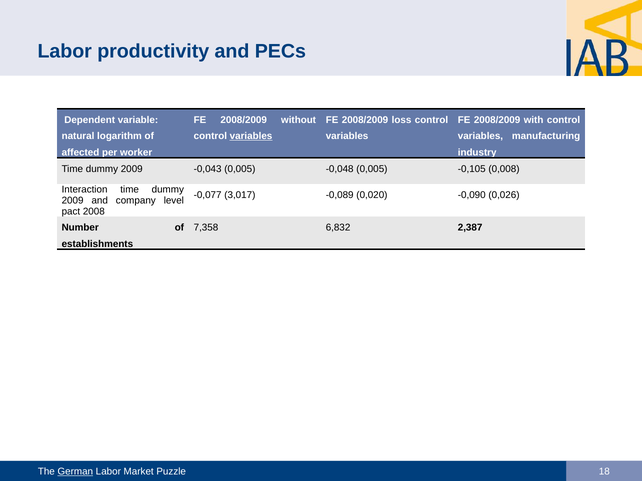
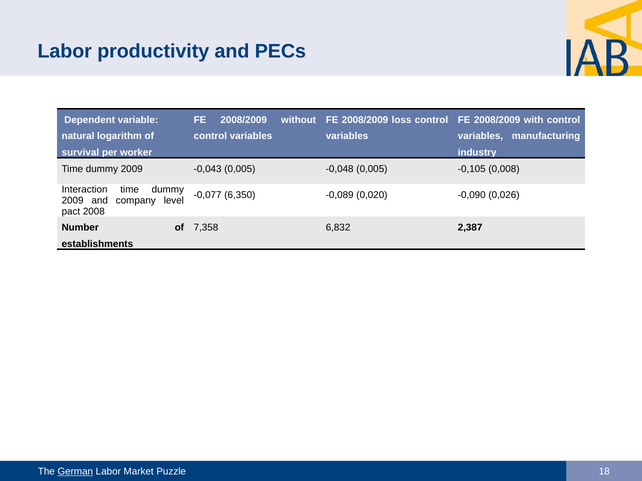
variables underline: present -> none (251, 136)
affected: affected -> survival (80, 153)
3,017: 3,017 -> 6,350 (240, 195)
